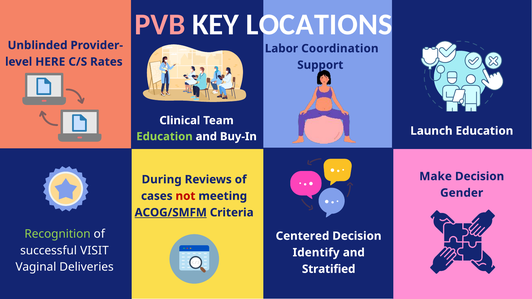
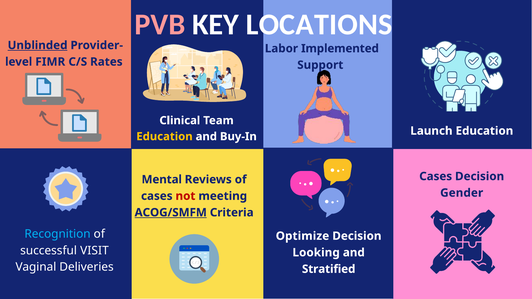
Unblinded underline: none -> present (38, 45)
Coordination: Coordination -> Implemented (340, 49)
HERE: HERE -> FIMR (50, 62)
Education colour: light green -> yellow (164, 137)
Make: Make -> Cases (436, 176)
During: During -> Mental (162, 180)
Recognition colour: light green -> light blue (58, 234)
Centered: Centered -> Optimize (302, 236)
Identify: Identify -> Looking (316, 253)
